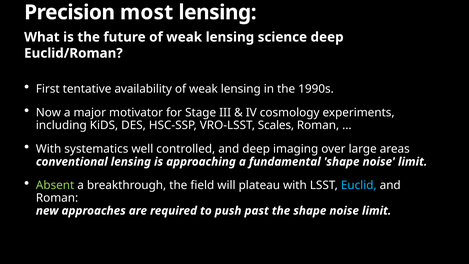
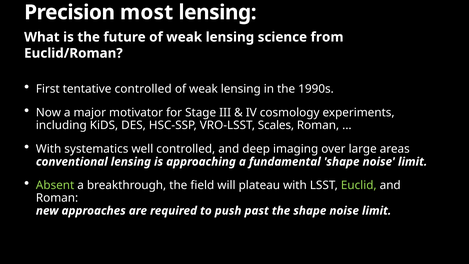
science deep: deep -> from (327, 37)
tentative availability: availability -> controlled (143, 89)
Euclid colour: light blue -> light green (359, 185)
